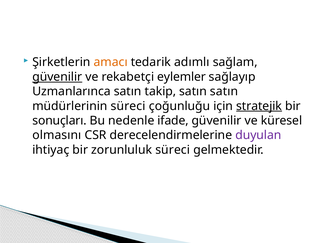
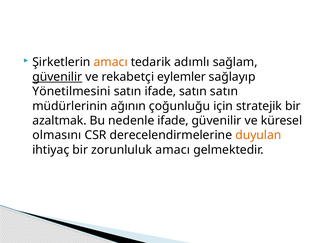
Uzmanlarınca: Uzmanlarınca -> Yönetilmesini (71, 91)
satın takip: takip -> ifade (160, 91)
müdürlerinin süreci: süreci -> ağının (128, 106)
stratejik underline: present -> none (259, 106)
sonuçları: sonuçları -> azaltmak (59, 121)
duyulan colour: purple -> orange (258, 135)
zorunluluk süreci: süreci -> amacı (173, 150)
